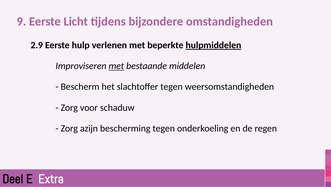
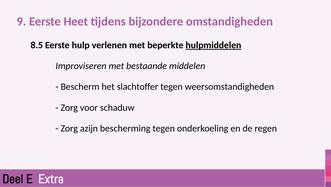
Licht: Licht -> Heet (76, 21)
2.9: 2.9 -> 8.5 (37, 45)
met underline: present -> none (116, 66)
